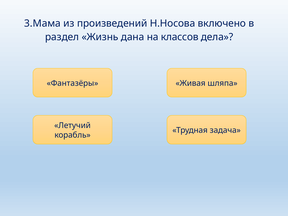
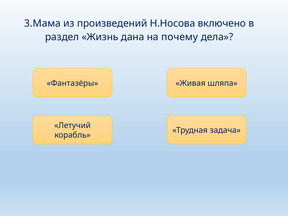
классов: классов -> почему (180, 37)
